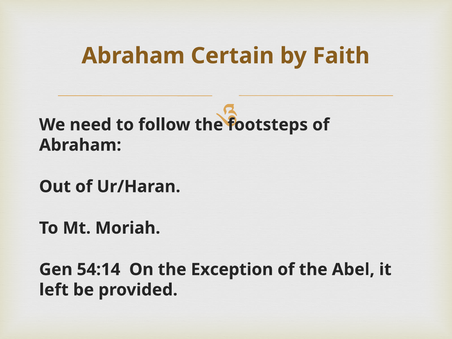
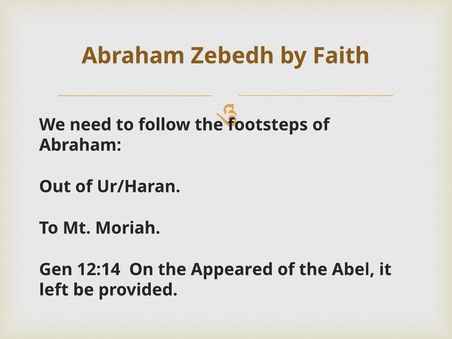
Certain: Certain -> Zebedh (232, 56)
54:14: 54:14 -> 12:14 (99, 270)
Exception: Exception -> Appeared (232, 270)
